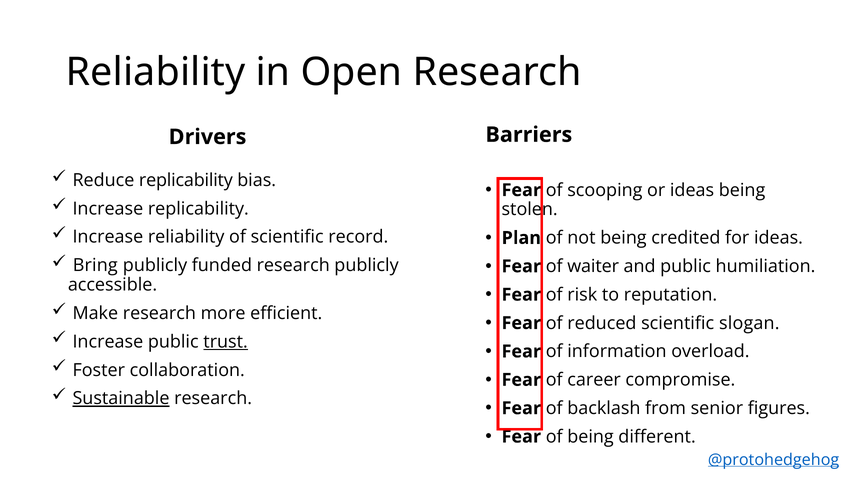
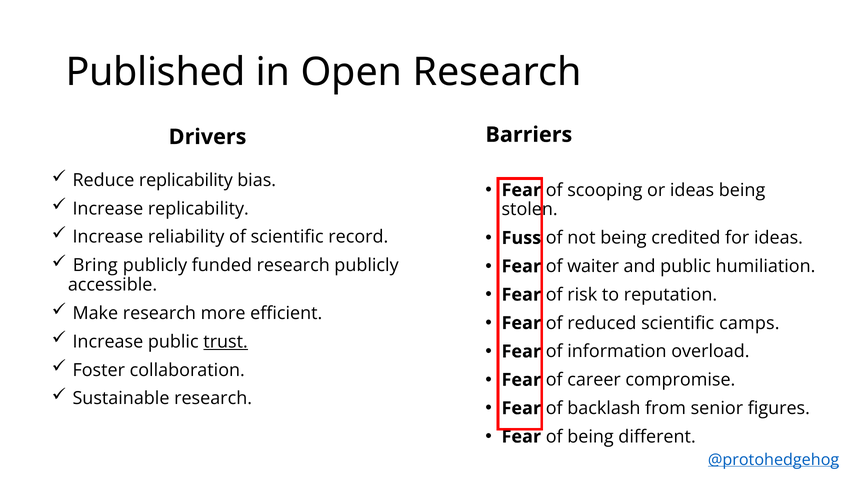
Reliability: Reliability -> Published (156, 72)
Plan: Plan -> Fuss (521, 238)
slogan: slogan -> camps (749, 323)
Sustainable underline: present -> none (121, 398)
